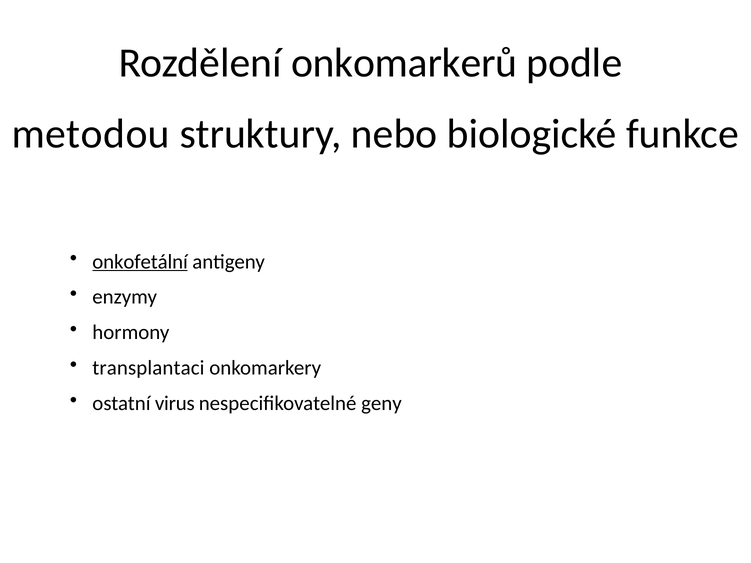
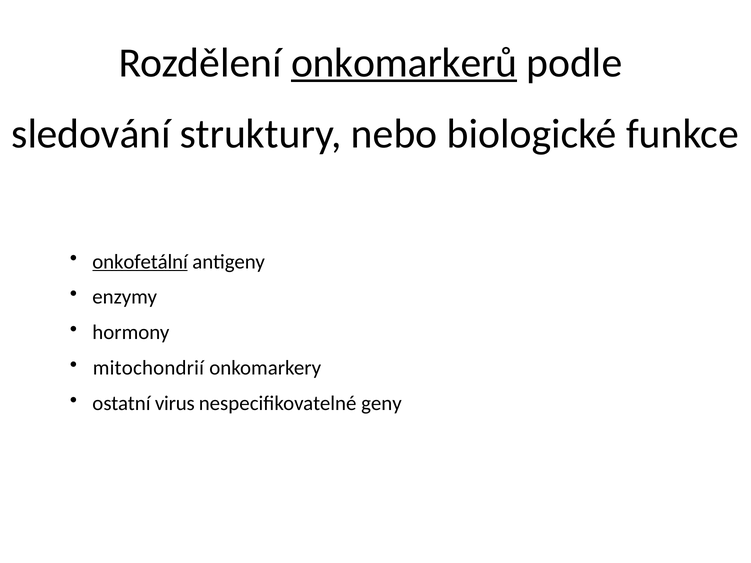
onkomarkerů underline: none -> present (404, 63)
metodou: metodou -> sledování (91, 134)
transplantaci: transplantaci -> mitochondrií (148, 368)
